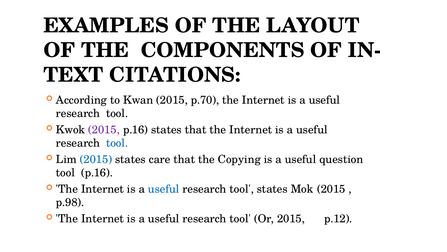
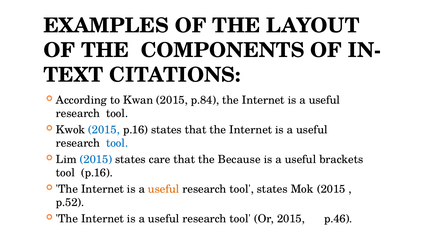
p.70: p.70 -> p.84 (205, 100)
2015 colour: purple -> blue (104, 129)
Copying: Copying -> Because (239, 159)
question: question -> brackets (341, 159)
useful colour: blue -> orange (164, 189)
p.98: p.98 -> p.52 (70, 202)
p.12: p.12 -> p.46 (338, 218)
